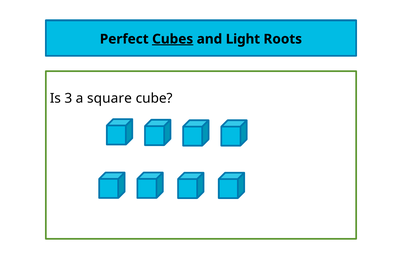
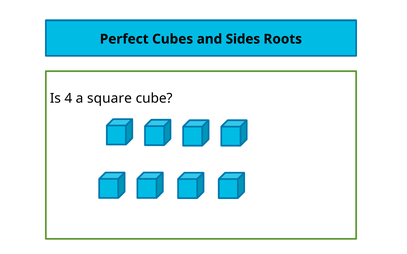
Cubes underline: present -> none (173, 39)
Light: Light -> Sides (243, 39)
3: 3 -> 4 (68, 99)
